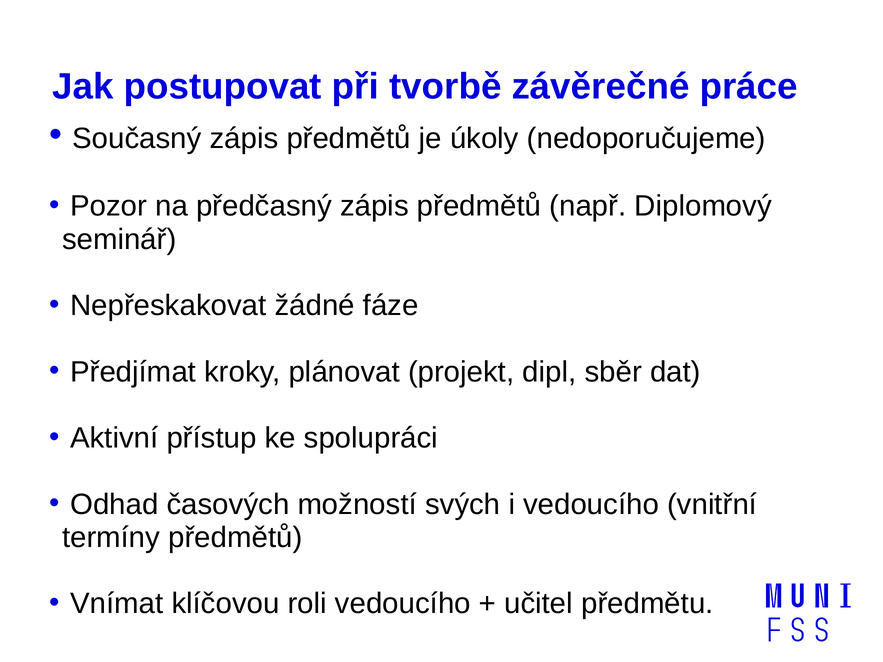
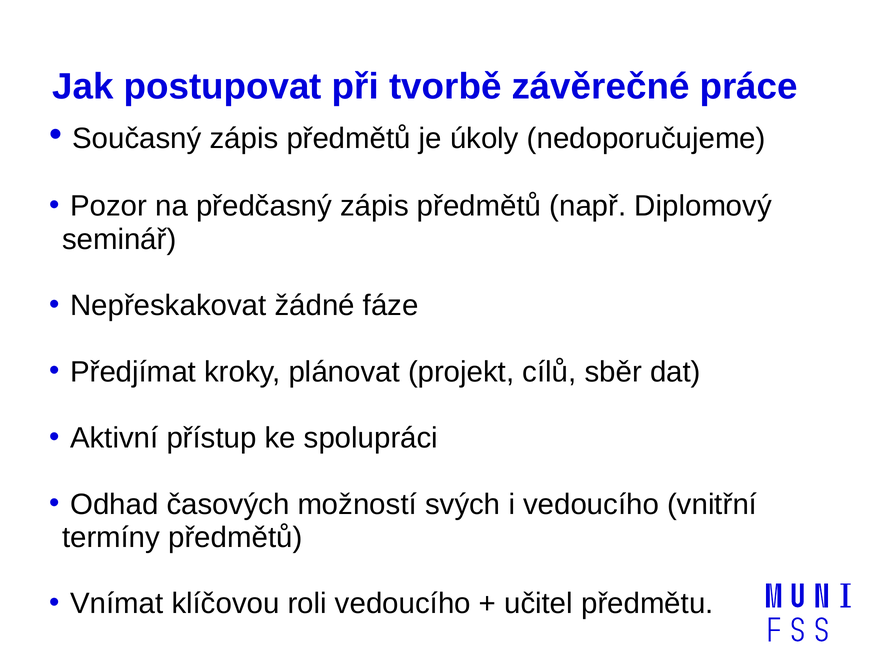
dipl: dipl -> cílů (549, 372)
